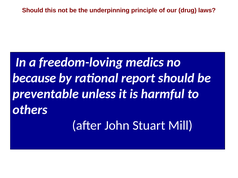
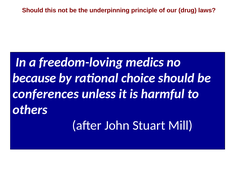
report: report -> choice (138, 78)
preventable: preventable -> conferences (46, 94)
